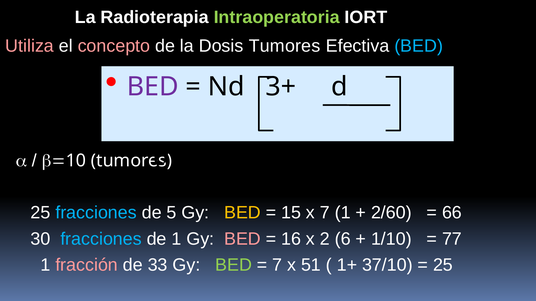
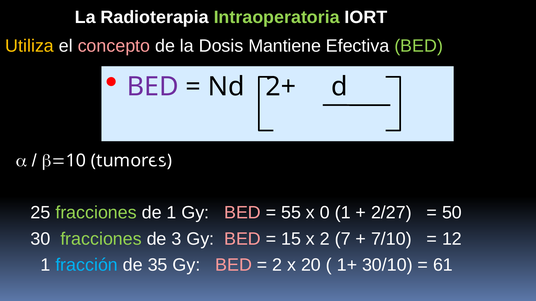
Utiliza colour: pink -> yellow (30, 46)
Dosis Tumores: Tumores -> Mantiene (285, 46)
BED colour: light blue -> light green (419, 46)
3+: 3+ -> 2+ (281, 87)
fracciones colour: light blue -> light green (96, 213)
de 5: 5 -> 1 (172, 213)
BED colour: yellow -> pink (242, 213)
15: 15 -> 55 (291, 213)
x 7: 7 -> 0 (325, 213)
2/60: 2/60 -> 2/27 (391, 213)
66: 66 -> 50 (452, 213)
fracciones colour: light blue -> light green (101, 239)
de 1: 1 -> 3 (176, 239)
16: 16 -> 15 (291, 239)
6: 6 -> 7 (343, 239)
1/10: 1/10 -> 7/10 (391, 239)
77: 77 -> 12 (452, 239)
fracción colour: pink -> light blue (87, 265)
33: 33 -> 35 (158, 265)
BED colour: light green -> pink (234, 265)
7: 7 -> 2 (277, 265)
51: 51 -> 20 (311, 265)
37/10: 37/10 -> 30/10 (387, 265)
25: 25 -> 61 (443, 265)
